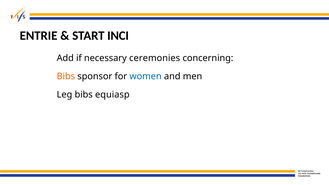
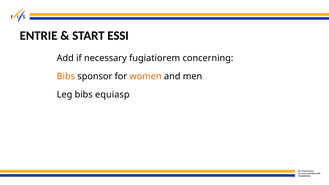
INCI: INCI -> ESSI (118, 36)
ceremonies: ceremonies -> fugiatiorem (155, 58)
women colour: blue -> orange (146, 76)
